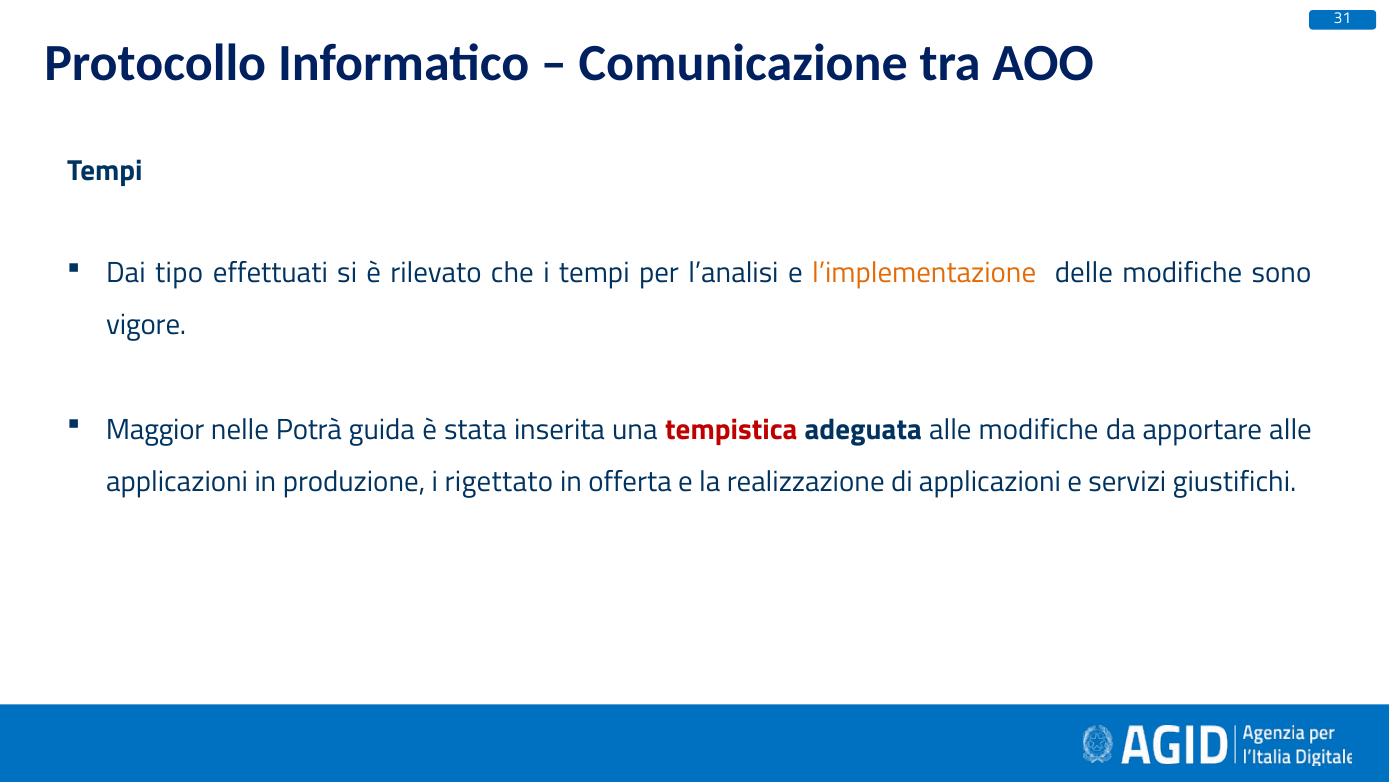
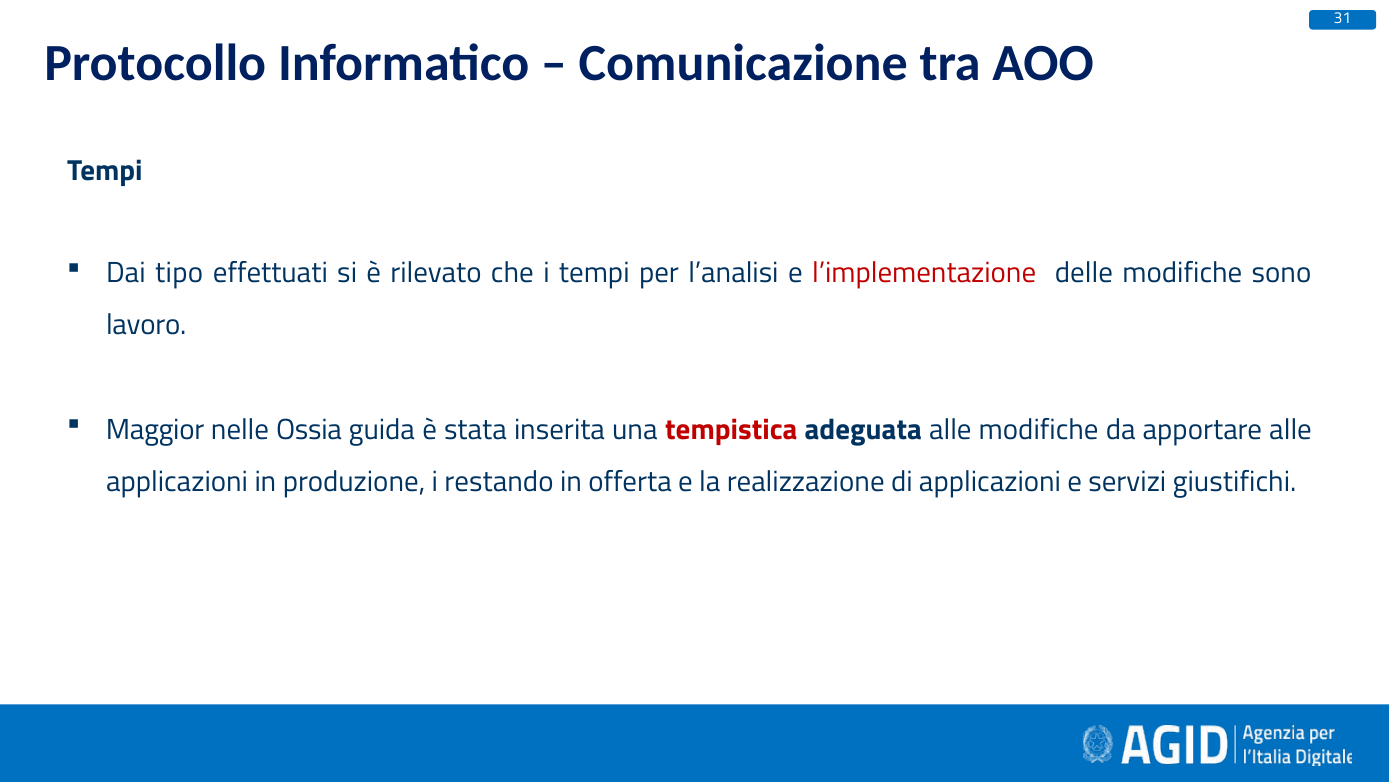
l’implementazione colour: orange -> red (924, 273)
vigore: vigore -> lavoro (146, 325)
Potrà: Potrà -> Ossia (309, 429)
rigettato: rigettato -> restando (499, 481)
